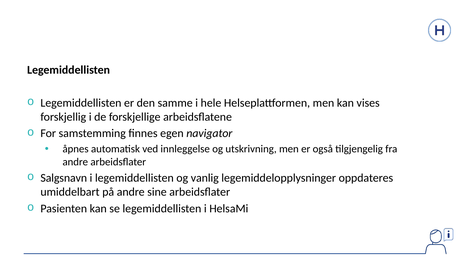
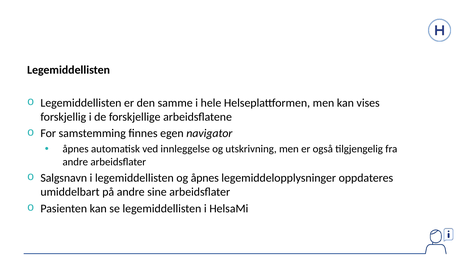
og vanlig: vanlig -> åpnes (205, 178)
